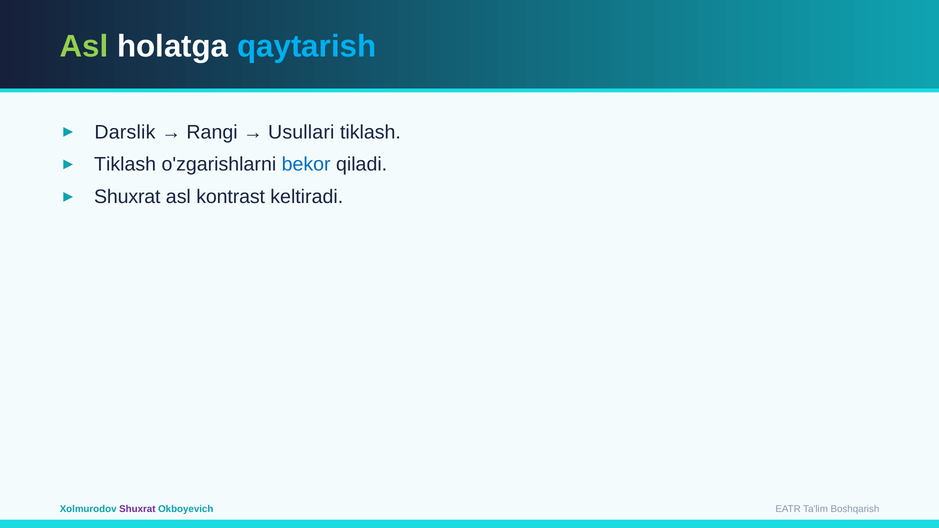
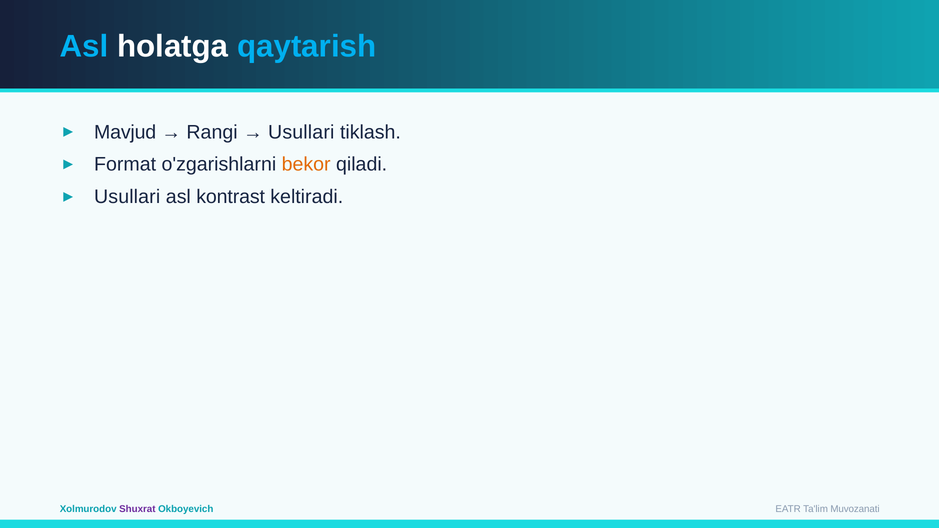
Asl colour: light green -> light blue (84, 46)
Darslik: Darslik -> Mavjud (125, 132)
Tiklash: Tiklash -> Format (125, 164)
bekor colour: blue -> orange (306, 164)
Shuxrat: Shuxrat -> Usullari (127, 197)
Boshqarish: Boshqarish -> Muvozanati (855, 509)
